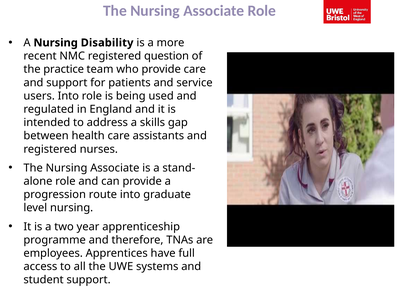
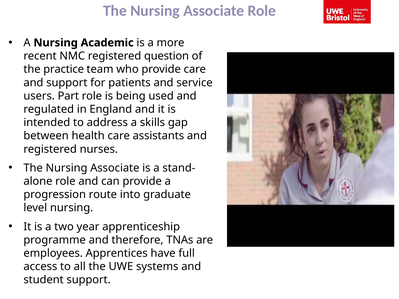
Disability: Disability -> Academic (107, 43)
users Into: Into -> Part (68, 96)
